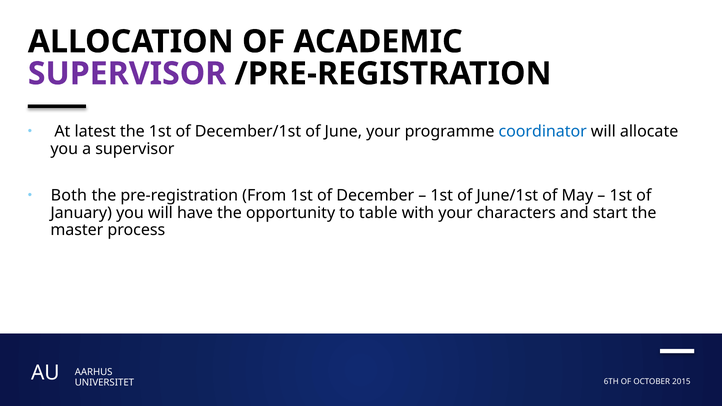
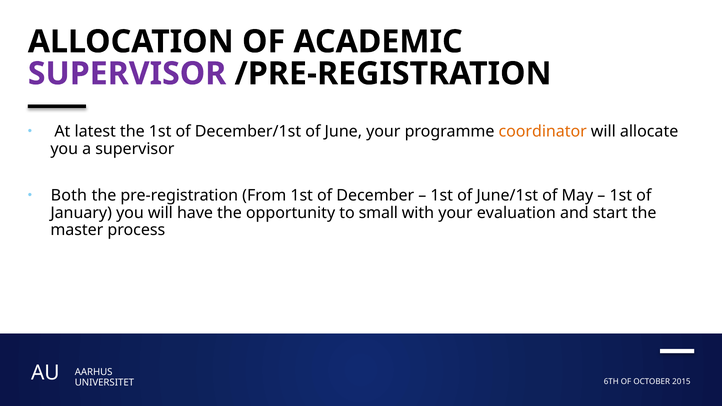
coordinator colour: blue -> orange (543, 132)
table: table -> small (378, 213)
characters: characters -> evaluation (516, 213)
